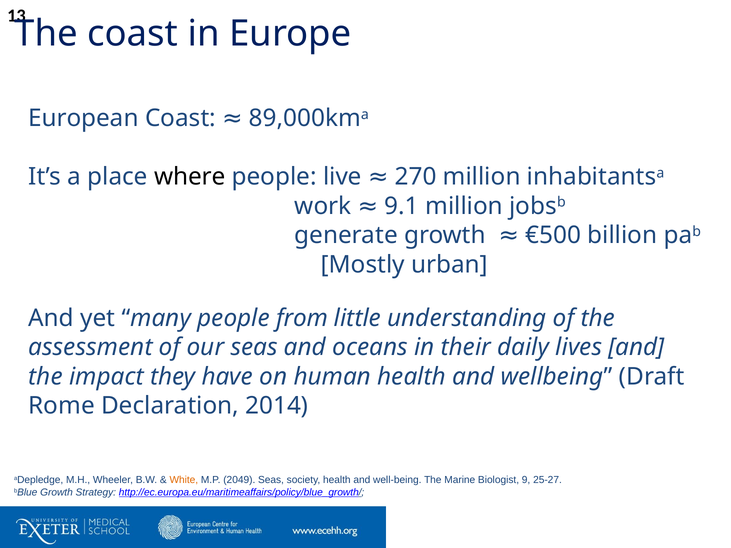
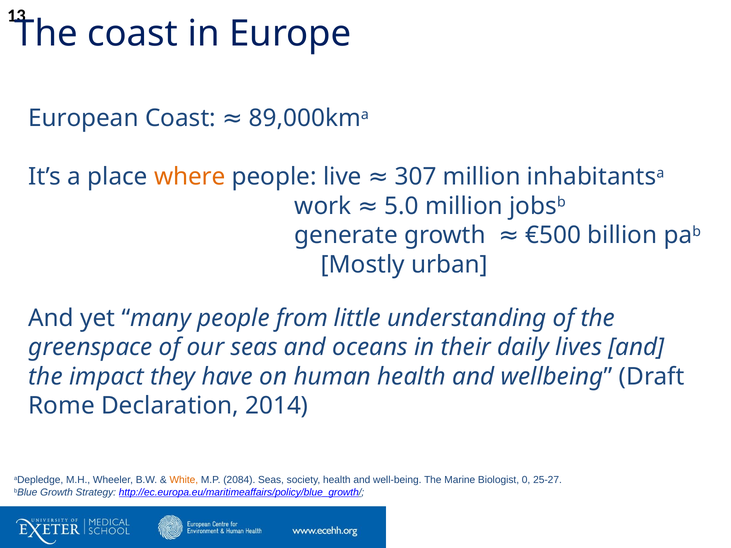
where colour: black -> orange (190, 177)
270: 270 -> 307 (416, 177)
9.1: 9.1 -> 5.0 (402, 206)
assessment: assessment -> greenspace (91, 347)
2049: 2049 -> 2084 (239, 480)
9: 9 -> 0 (526, 480)
